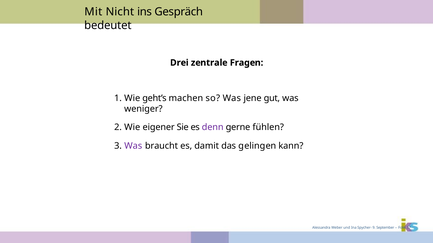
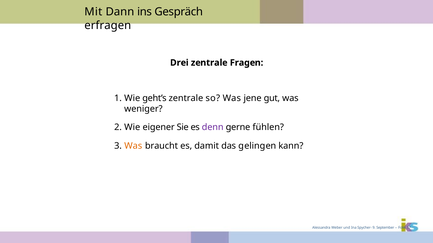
Nicht: Nicht -> Dann (120, 12)
bedeutet: bedeutet -> erfragen (108, 25)
geht’s machen: machen -> zentrale (186, 98)
Was colour: purple -> orange (133, 146)
